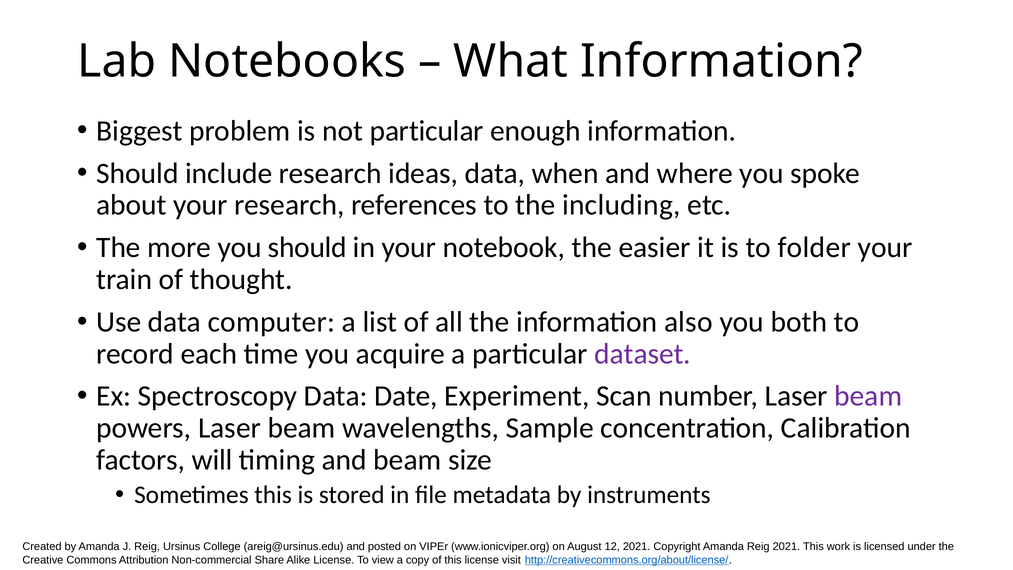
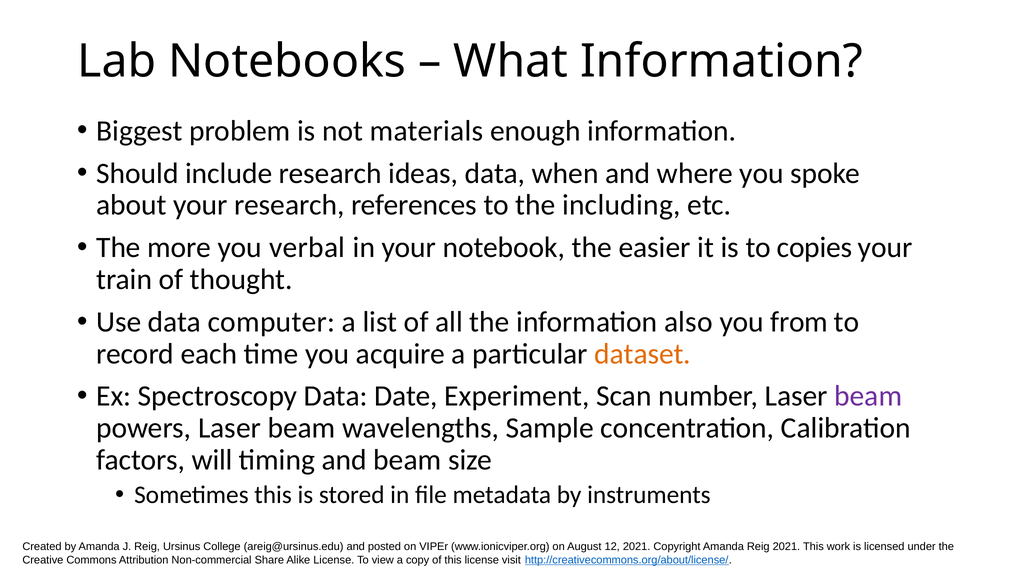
not particular: particular -> materials (427, 131)
you should: should -> verbal (307, 248)
folder: folder -> copies (815, 248)
both: both -> from (799, 322)
dataset colour: purple -> orange (643, 354)
